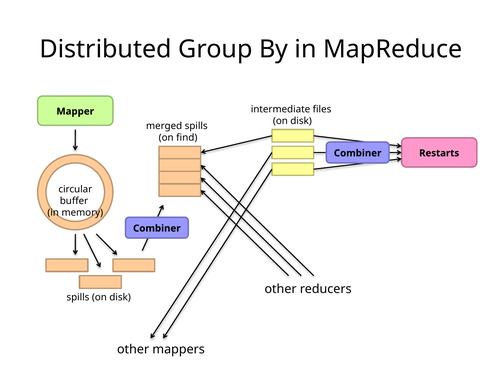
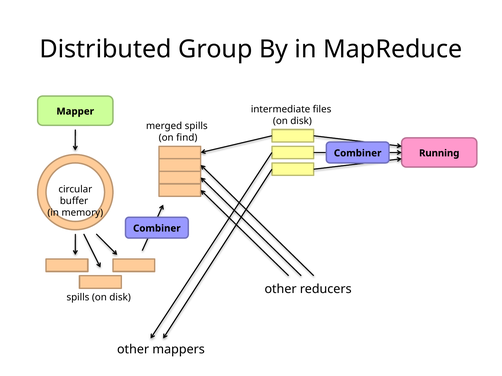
Restarts: Restarts -> Running (439, 153)
